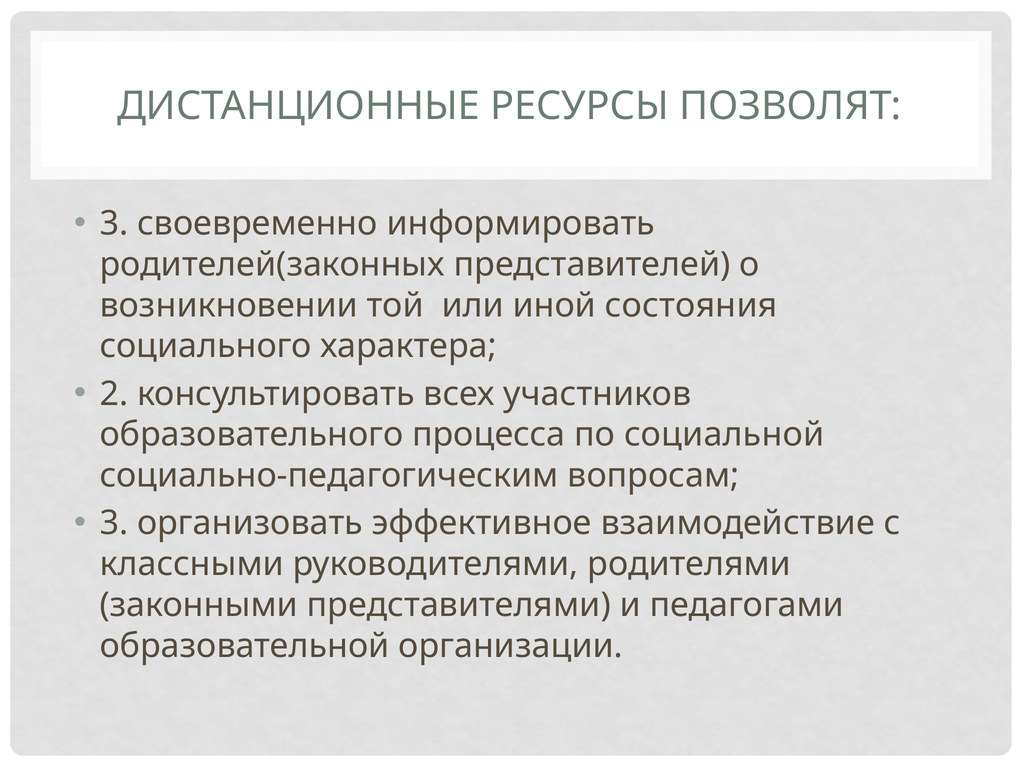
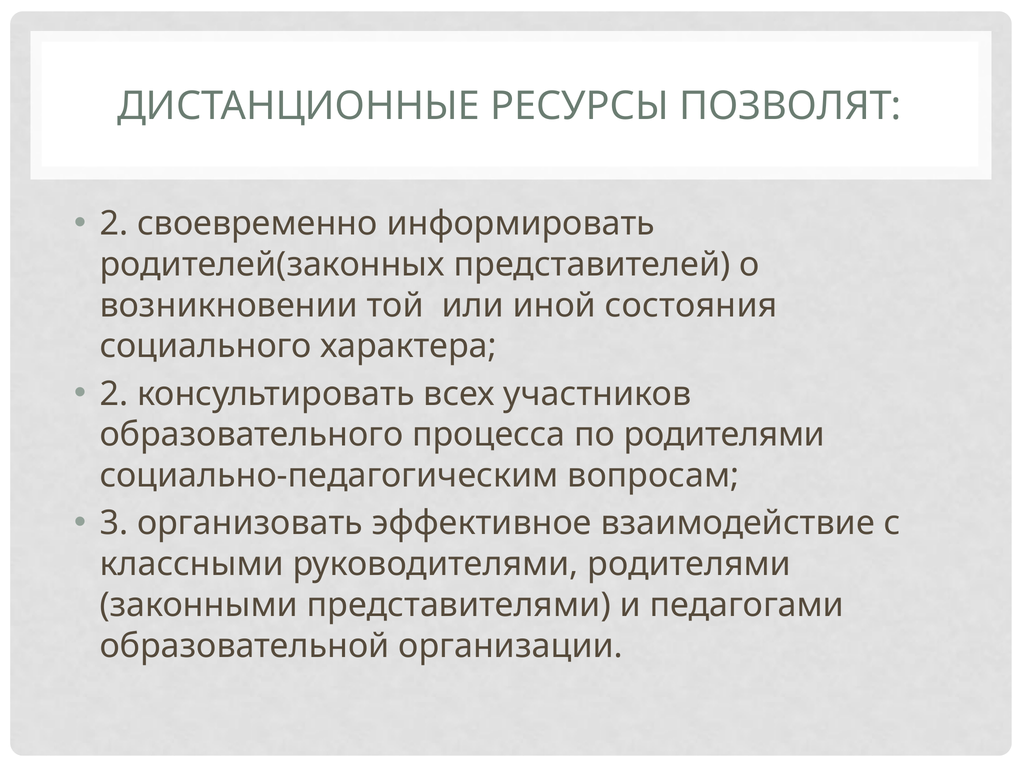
3: 3 -> 2 (114, 224)
по социальной: социальной -> родителями (724, 435)
